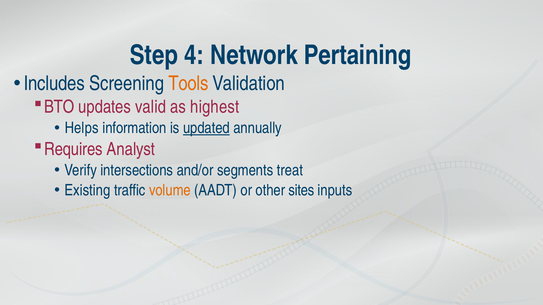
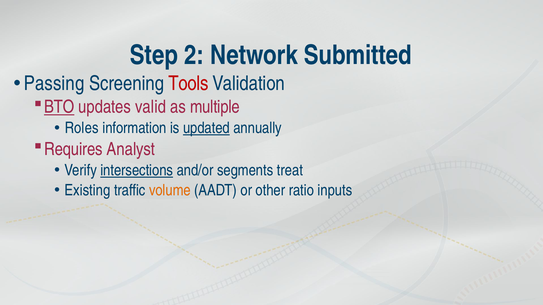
4: 4 -> 2 (194, 55)
Pertaining: Pertaining -> Submitted (358, 55)
Includes: Includes -> Passing (54, 83)
Tools colour: orange -> red (188, 83)
BTO underline: none -> present (59, 107)
highest: highest -> multiple (215, 107)
Helps: Helps -> Roles (82, 128)
intersections underline: none -> present (137, 171)
sites: sites -> ratio (301, 191)
